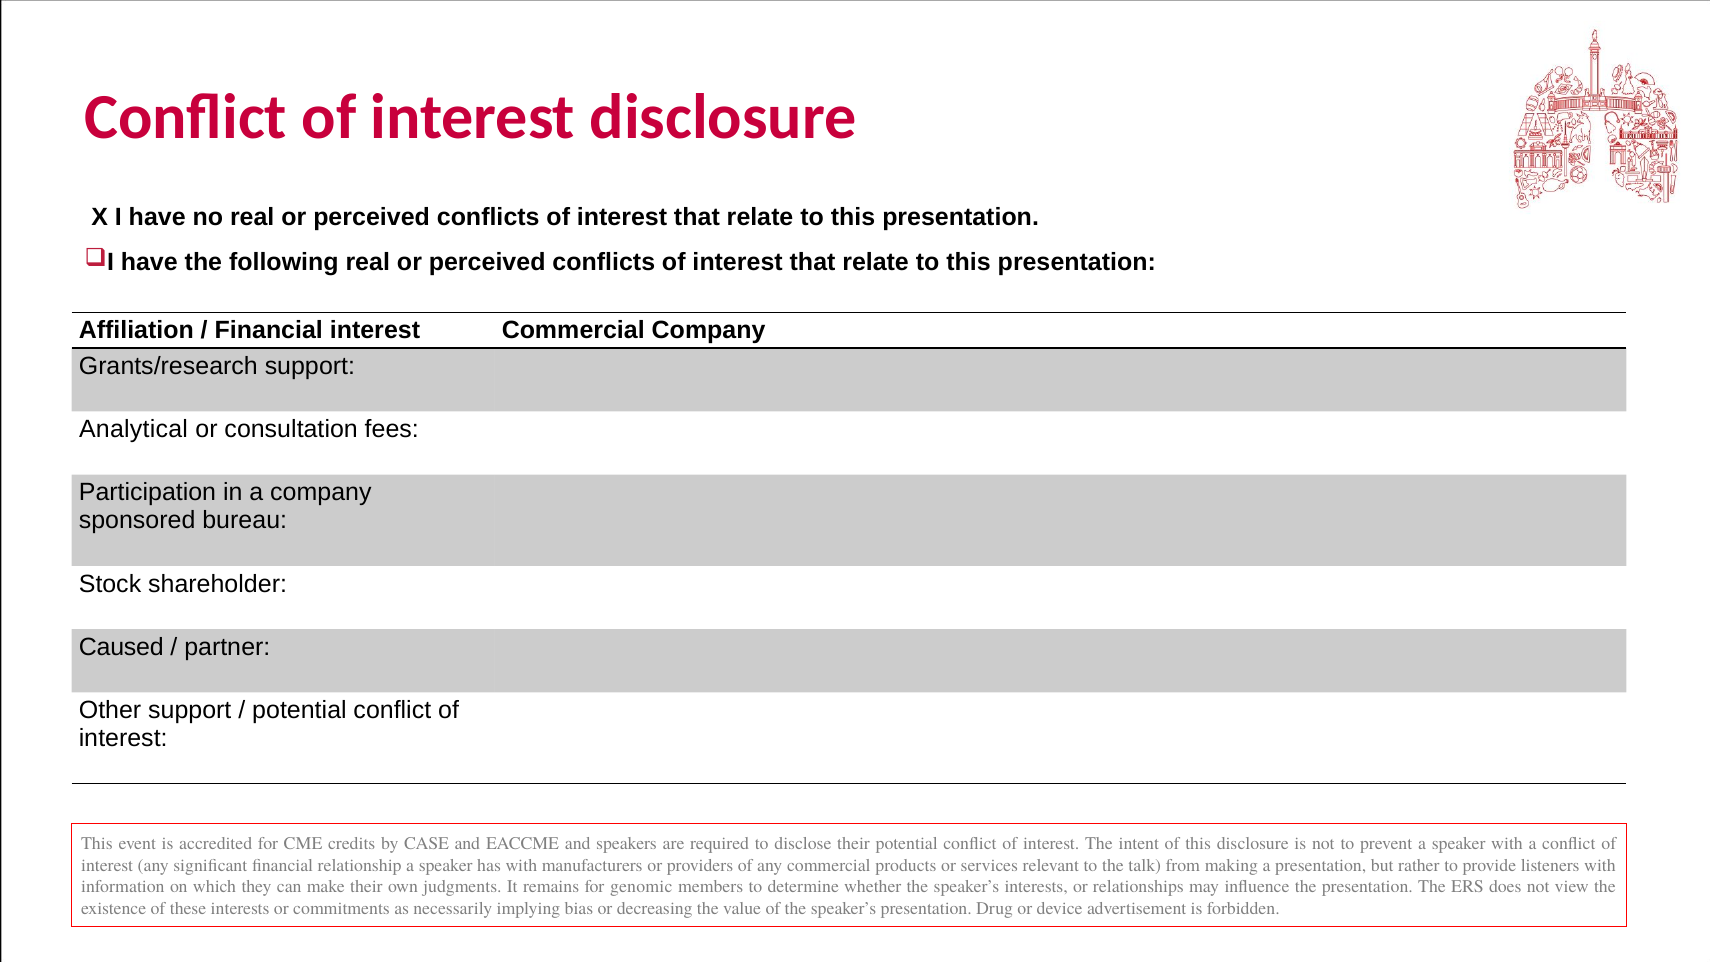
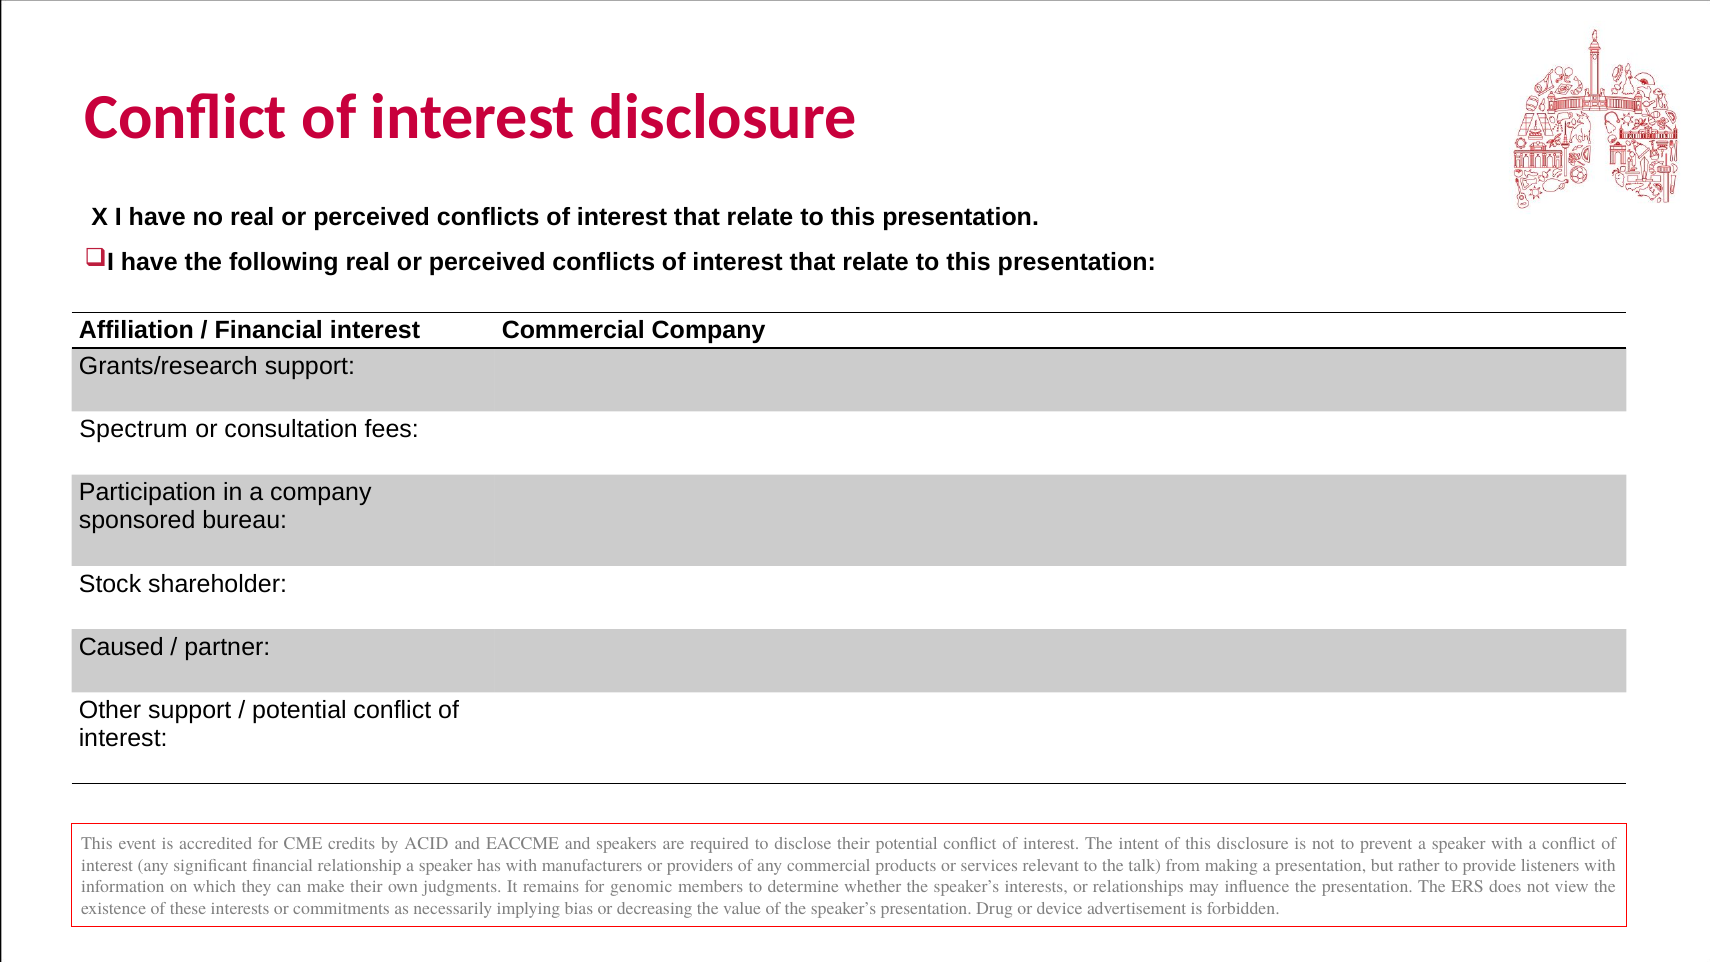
Analytical: Analytical -> Spectrum (134, 429)
CASE: CASE -> ACID (426, 844)
